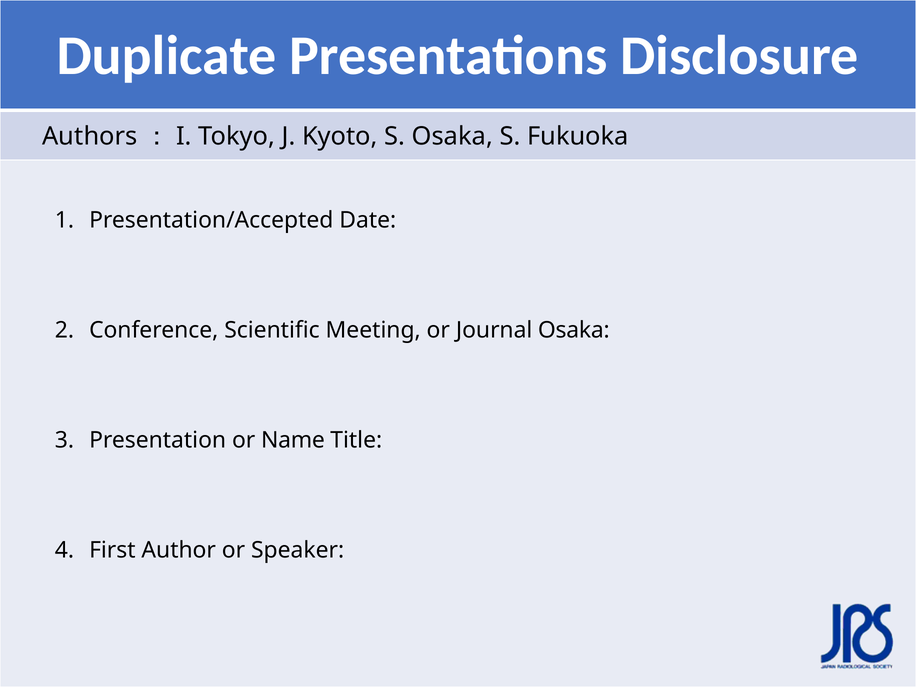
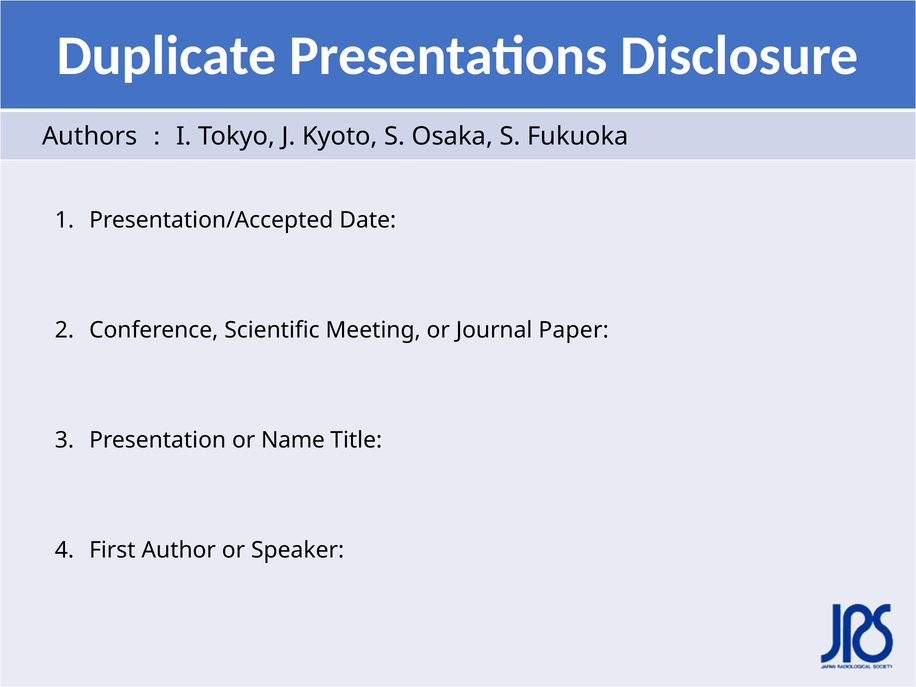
Journal Osaka: Osaka -> Paper (574, 330)
